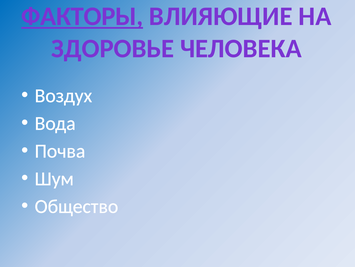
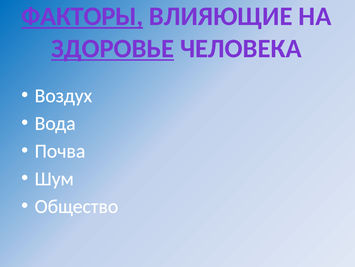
ЗДОРОВЬЕ underline: none -> present (113, 48)
